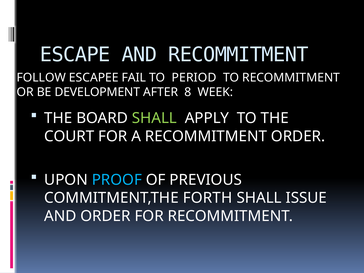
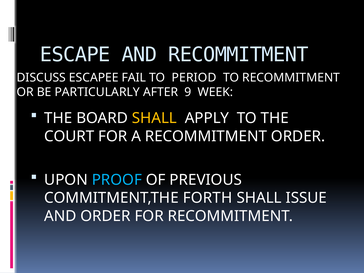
FOLLOW: FOLLOW -> DISCUSS (41, 78)
DEVELOPMENT: DEVELOPMENT -> PARTICULARLY (97, 92)
8: 8 -> 9 (188, 92)
SHALL colour: light green -> yellow (154, 118)
